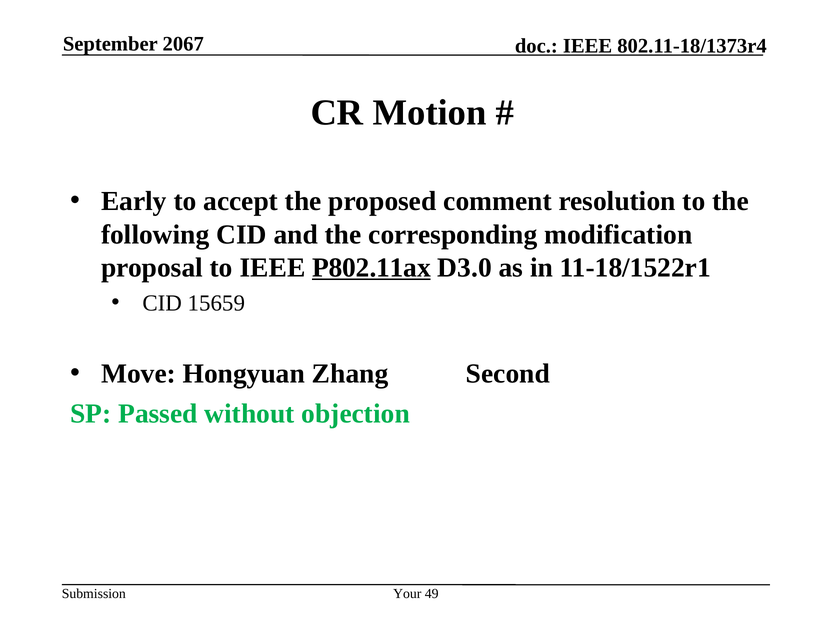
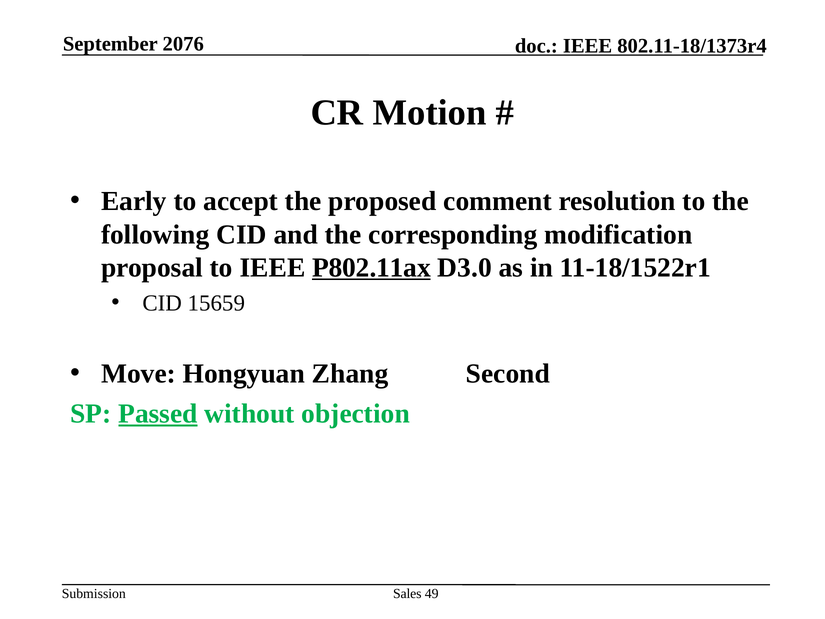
2067: 2067 -> 2076 (183, 44)
Passed underline: none -> present (158, 414)
Your: Your -> Sales (407, 593)
